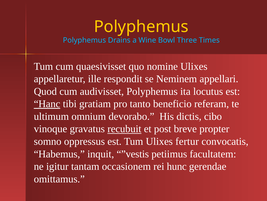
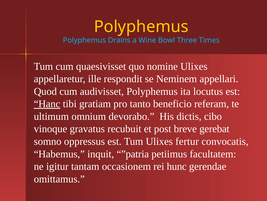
recubuit underline: present -> none (124, 128)
propter: propter -> gerebat (214, 128)
”vestis: ”vestis -> ”patria (133, 153)
